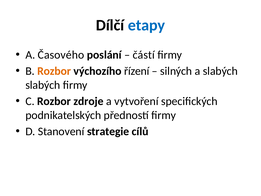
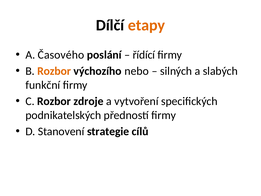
etapy colour: blue -> orange (147, 25)
částí: částí -> řídící (144, 55)
řízení: řízení -> nebo (137, 71)
slabých: slabých -> funkční (43, 85)
